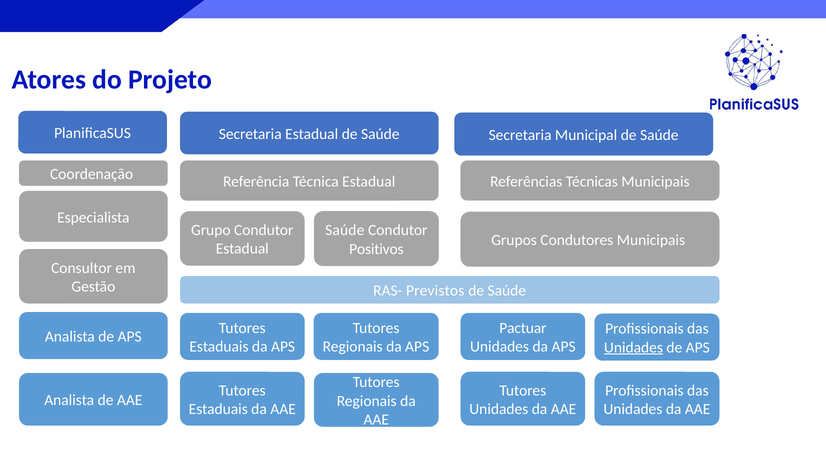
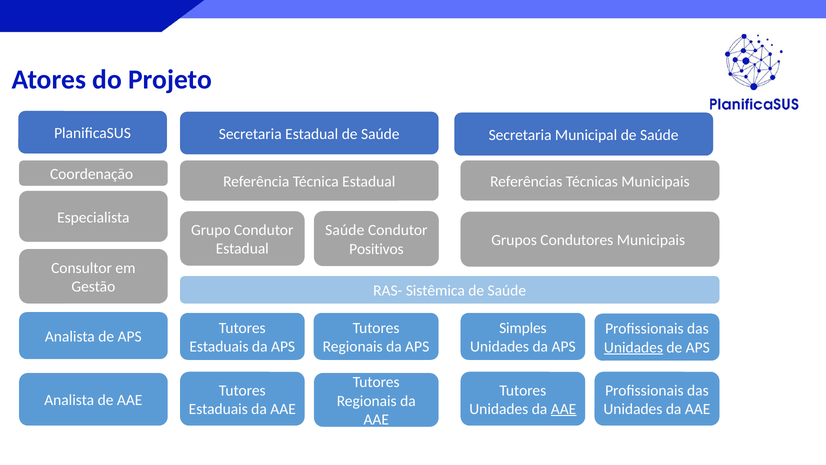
Previstos: Previstos -> Sistêmica (435, 291)
Pactuar: Pactuar -> Simples (523, 328)
AAE underline: none -> present (564, 409)
